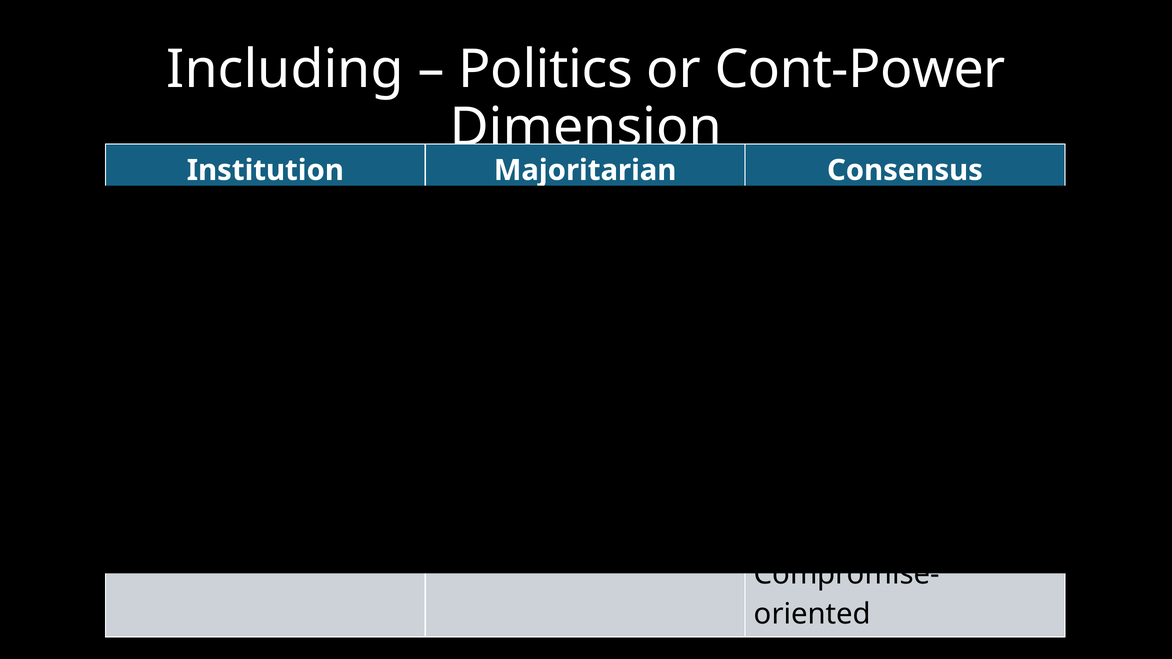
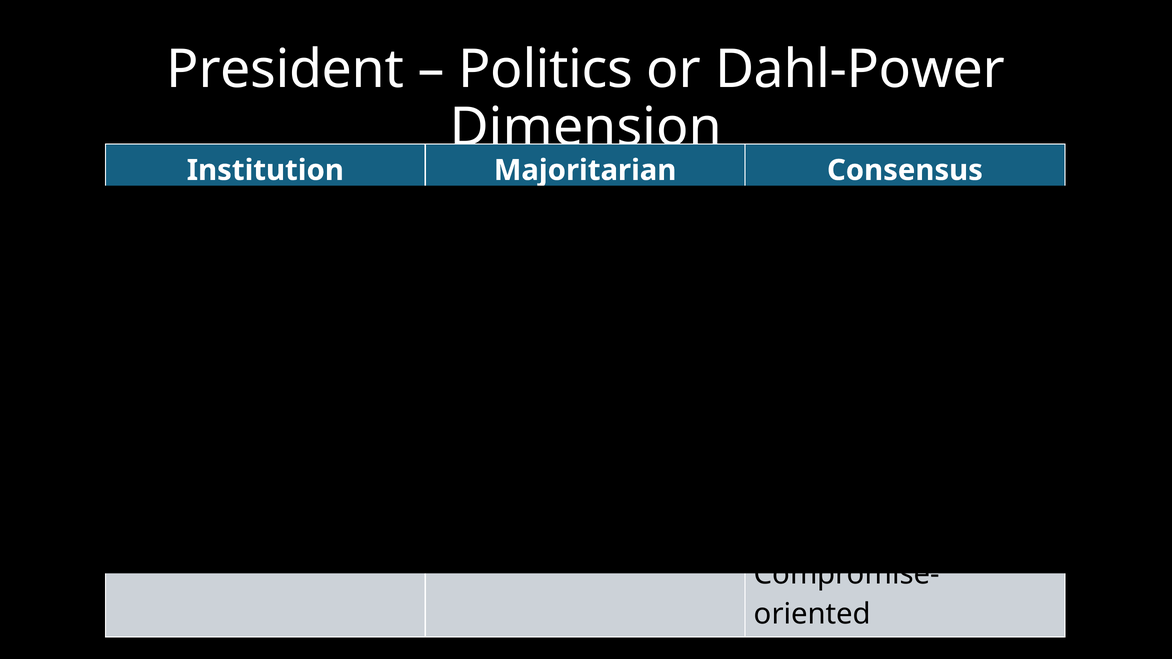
Including: Including -> President (285, 69)
Cont-Power: Cont-Power -> Dahl-Power (860, 69)
